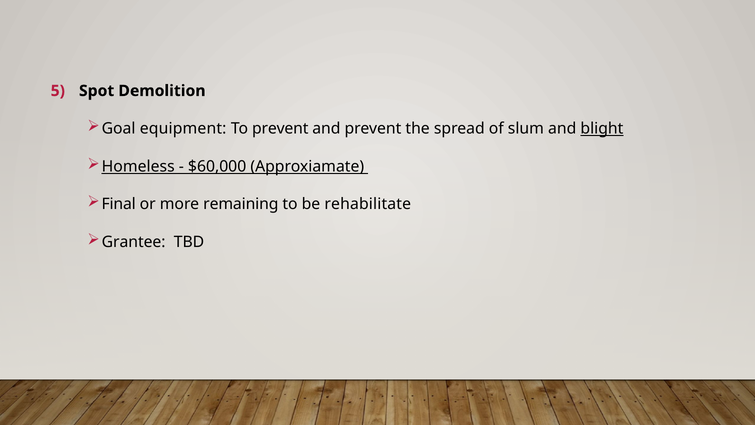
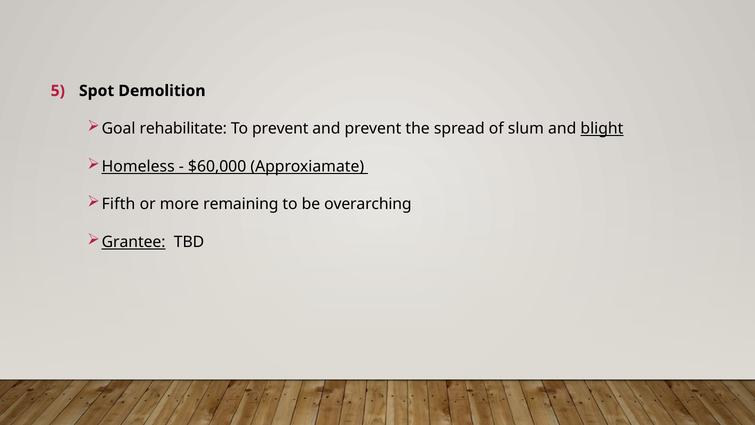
equipment: equipment -> rehabilitate (183, 129)
Final: Final -> Fifth (118, 204)
rehabilitate: rehabilitate -> overarching (368, 204)
Grantee underline: none -> present (134, 242)
